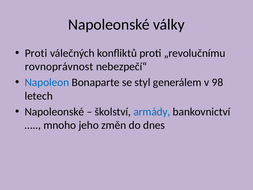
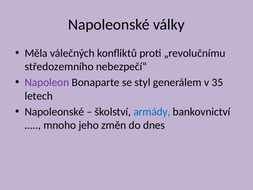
Proti: Proti -> Měla (36, 53)
rovnoprávnost: rovnoprávnost -> středozemního (59, 67)
Napoleon colour: blue -> purple (47, 82)
98: 98 -> 35 (217, 82)
